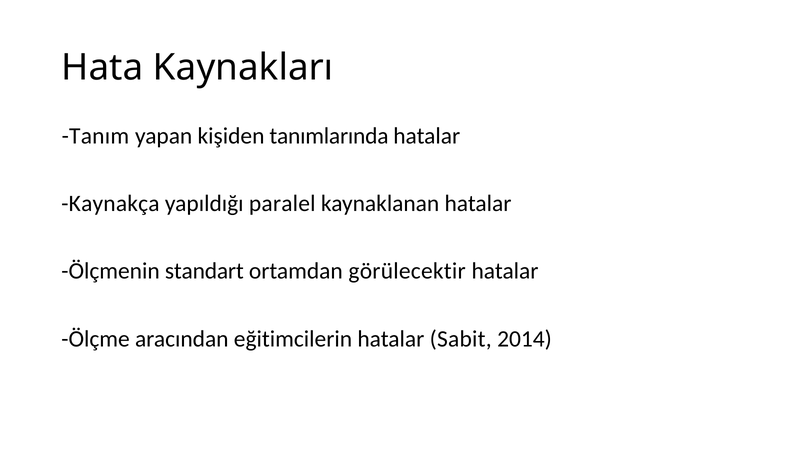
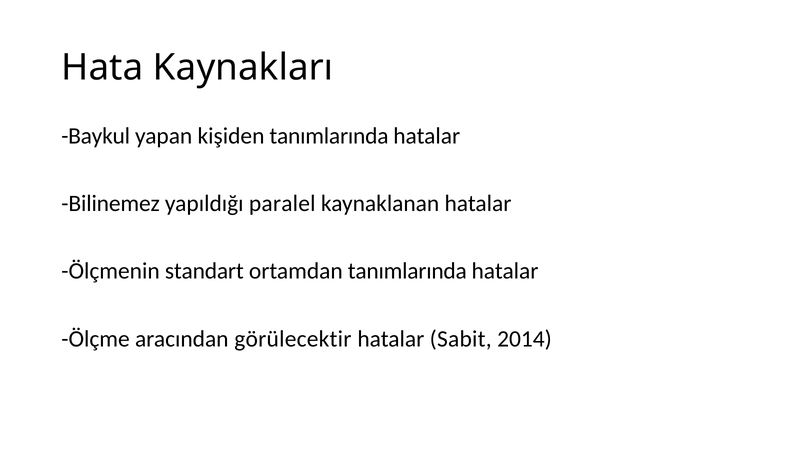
Tanım: Tanım -> Baykul (96, 136)
Kaynakça: Kaynakça -> Bilinemez (111, 204)
ortamdan görülecektir: görülecektir -> tanımlarında (407, 271)
eğitimcilerin: eğitimcilerin -> görülecektir (293, 339)
